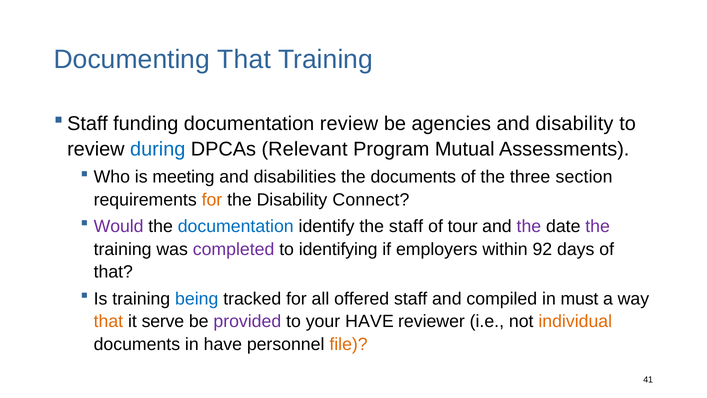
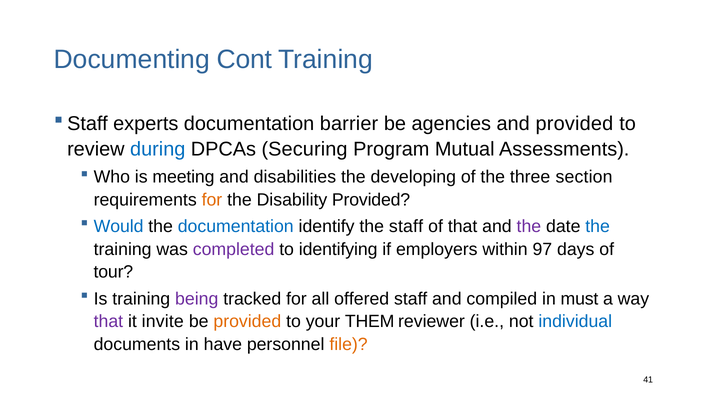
Documenting That: That -> Cont (244, 59)
funding: funding -> experts (146, 124)
documentation review: review -> barrier (349, 124)
and disability: disability -> provided (574, 124)
Relevant: Relevant -> Securing (305, 149)
the documents: documents -> developing (413, 177)
Disability Connect: Connect -> Provided (371, 200)
Would colour: purple -> blue (119, 226)
of tour: tour -> that (463, 226)
the colour: purple -> blue (598, 226)
92: 92 -> 97 (542, 249)
that: that -> tour (113, 272)
being colour: blue -> purple (197, 298)
that colour: orange -> purple (108, 321)
serve: serve -> invite (163, 321)
provided colour: purple -> orange (247, 321)
your HAVE: HAVE -> THEM (370, 321)
individual colour: orange -> blue (575, 321)
